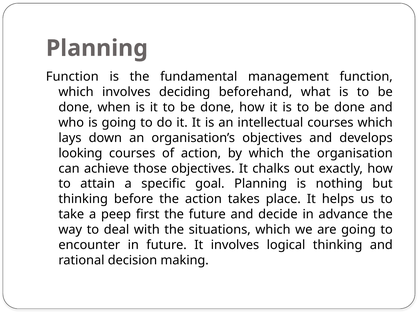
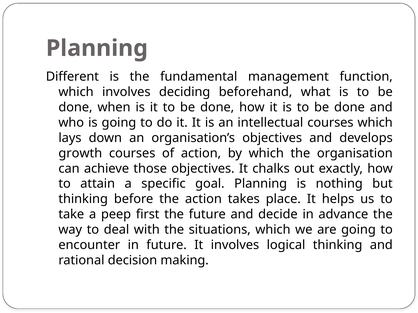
Function: Function -> Different (72, 77)
looking: looking -> growth (80, 153)
